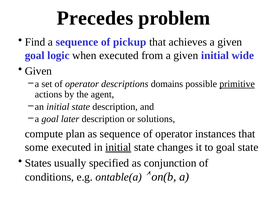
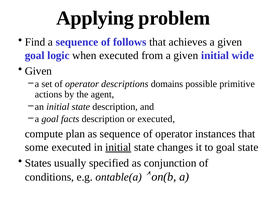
Precedes: Precedes -> Applying (95, 18)
pickup: pickup -> follows (130, 42)
primitive underline: present -> none (237, 84)
later: later -> facts (70, 119)
or solutions: solutions -> executed (156, 119)
